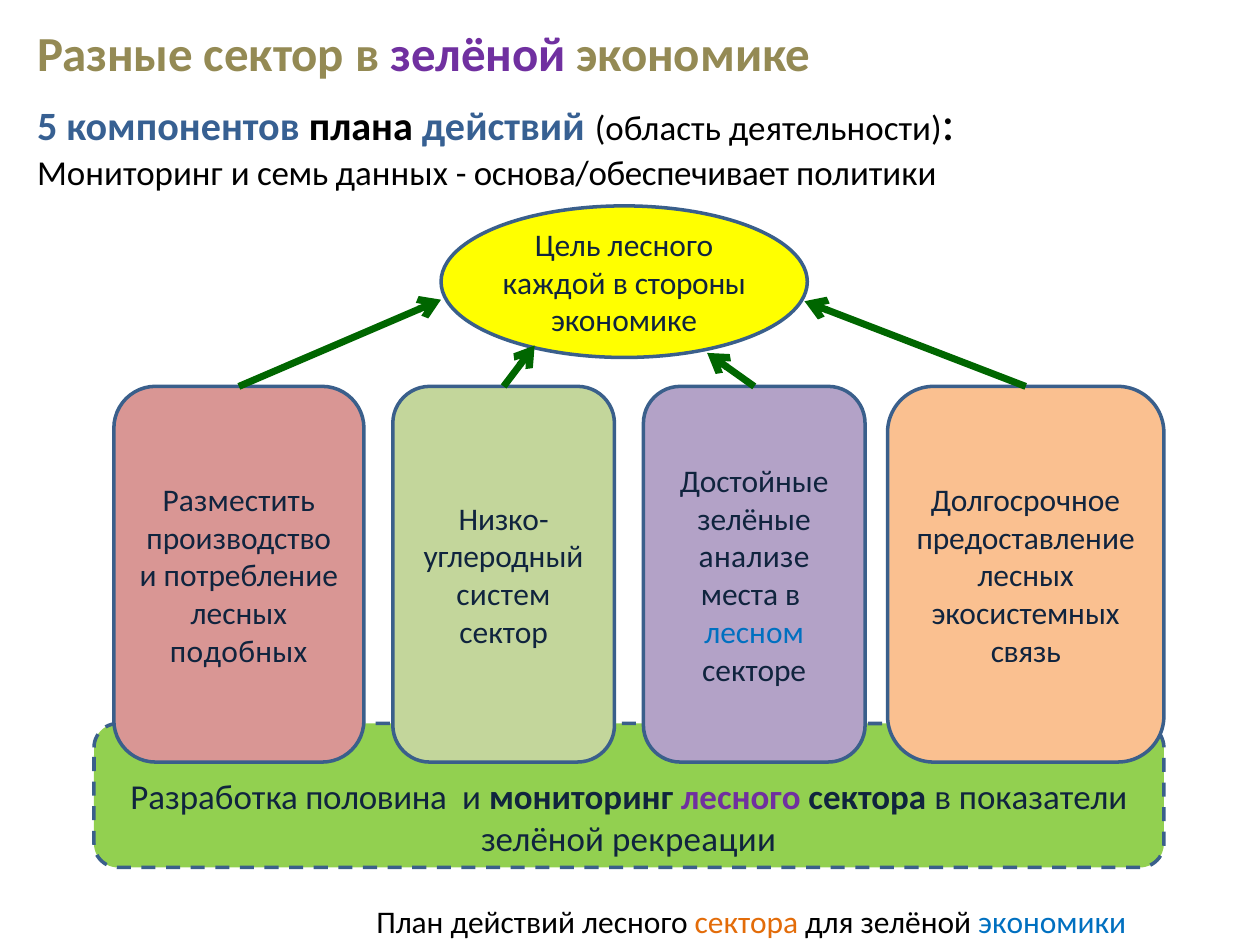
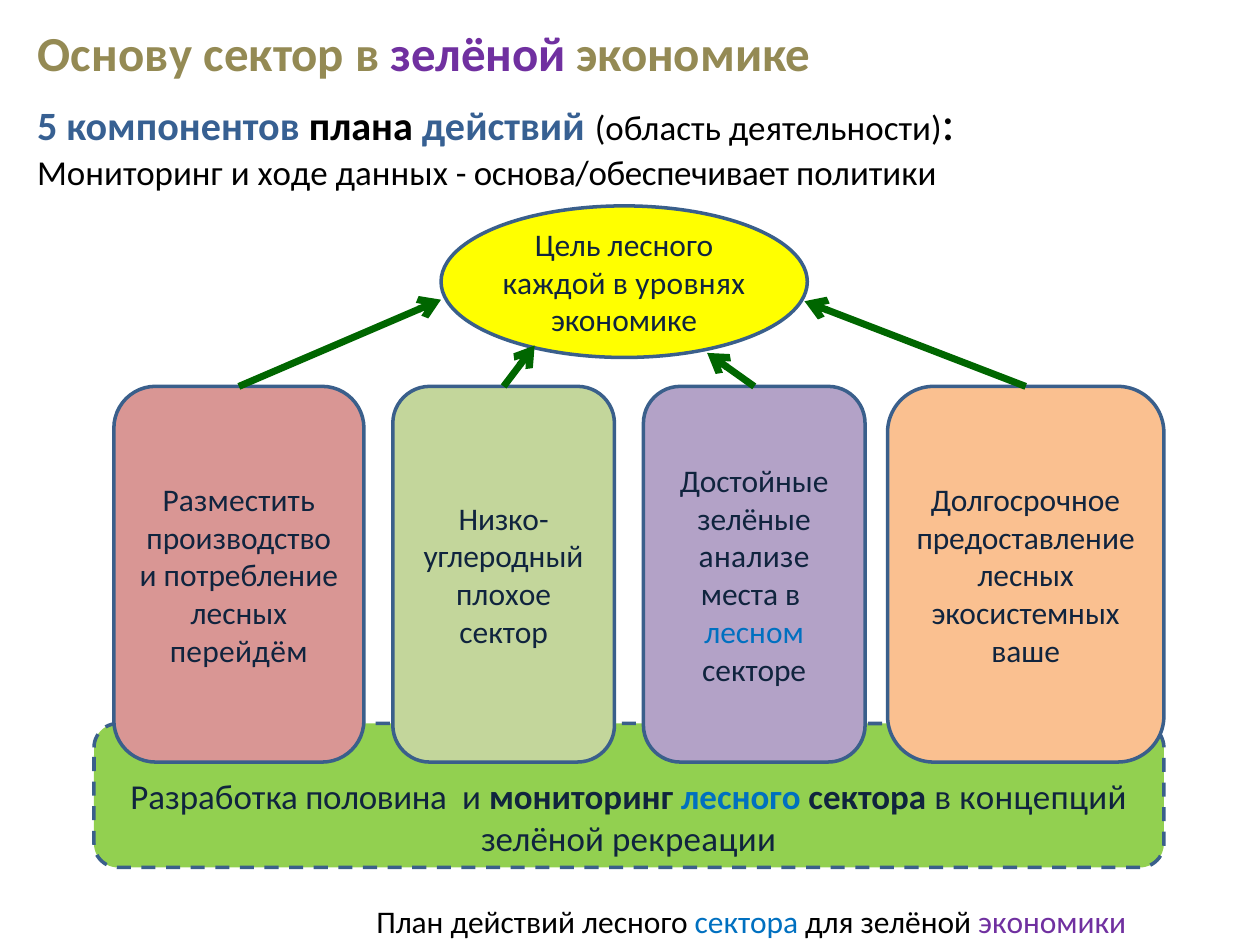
Разные: Разные -> Основу (115, 55)
семь: семь -> ходе (293, 174)
стороны: стороны -> уровнях (690, 284)
систем: систем -> плохое (504, 596)
подобных: подобных -> перейдём (239, 652)
связь: связь -> ваше (1026, 652)
лесного colour: purple -> blue (741, 798)
показатели: показатели -> концепций (1043, 798)
сектора colour: orange -> blue (746, 924)
экономики colour: blue -> purple (1052, 924)
